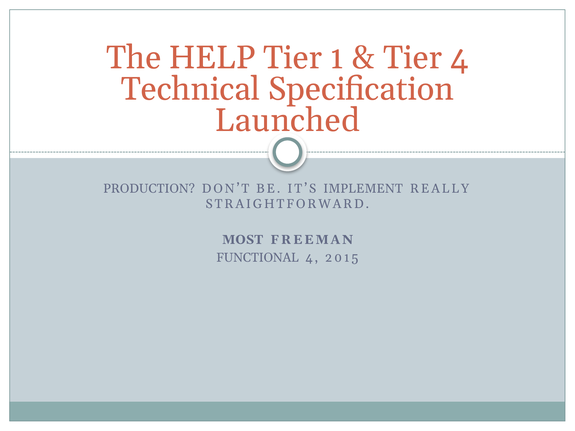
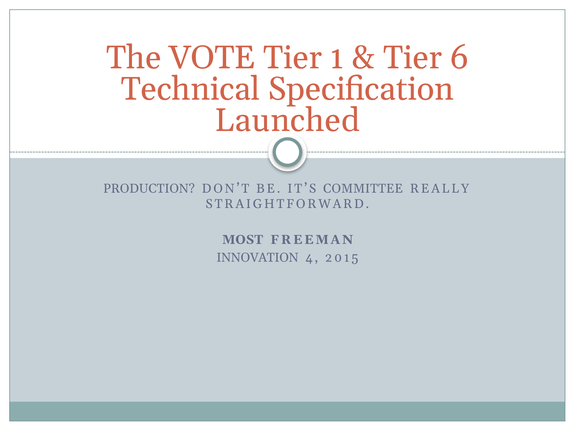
HELP: HELP -> VOTE (212, 58)
Tier 4: 4 -> 6 (459, 58)
IMPLEMENT: IMPLEMENT -> COMMITTEE (363, 189)
FUNCTIONAL: FUNCTIONAL -> INNOVATION (258, 258)
